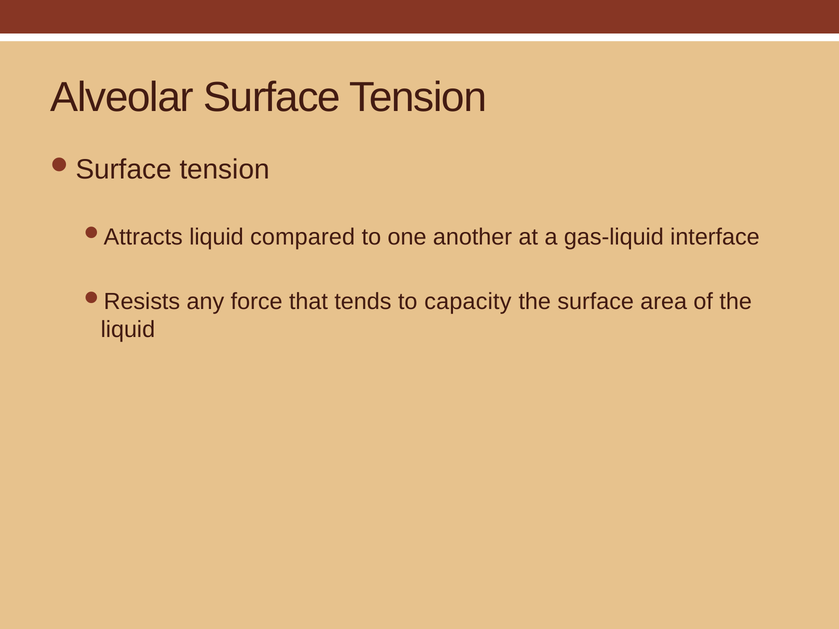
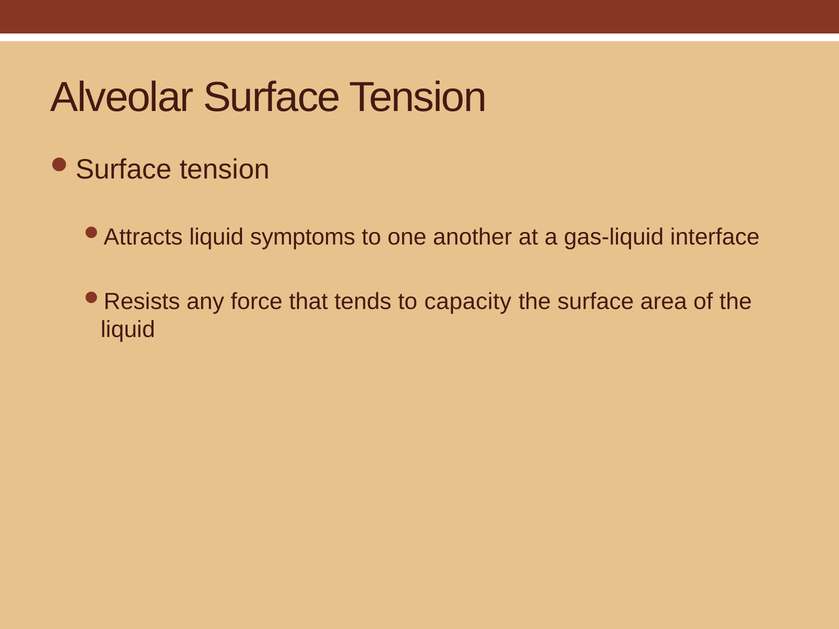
compared: compared -> symptoms (303, 237)
